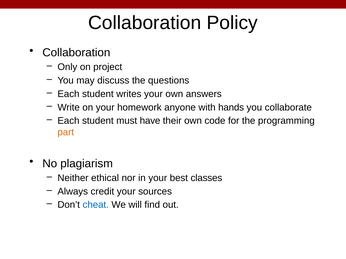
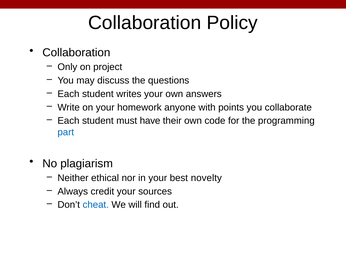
hands: hands -> points (231, 108)
part colour: orange -> blue (66, 133)
classes: classes -> novelty (206, 178)
